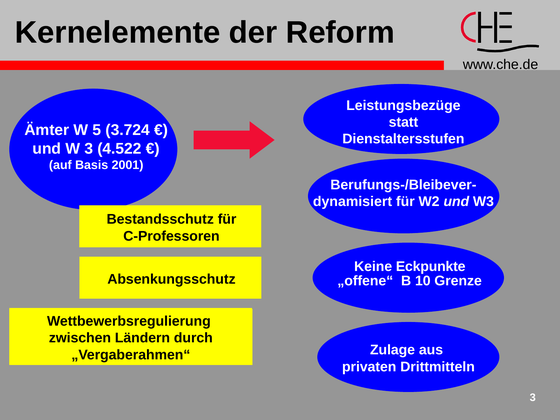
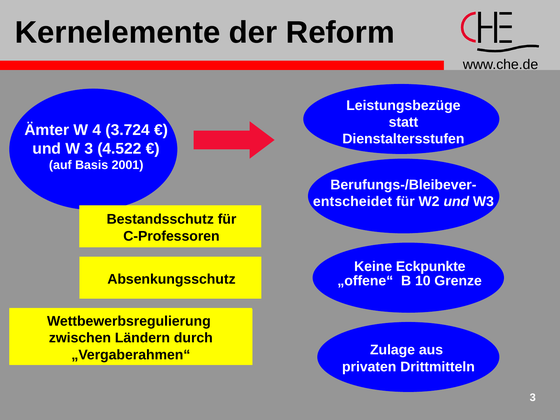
5: 5 -> 4 (97, 130)
dynamisiert: dynamisiert -> entscheidet (352, 202)
